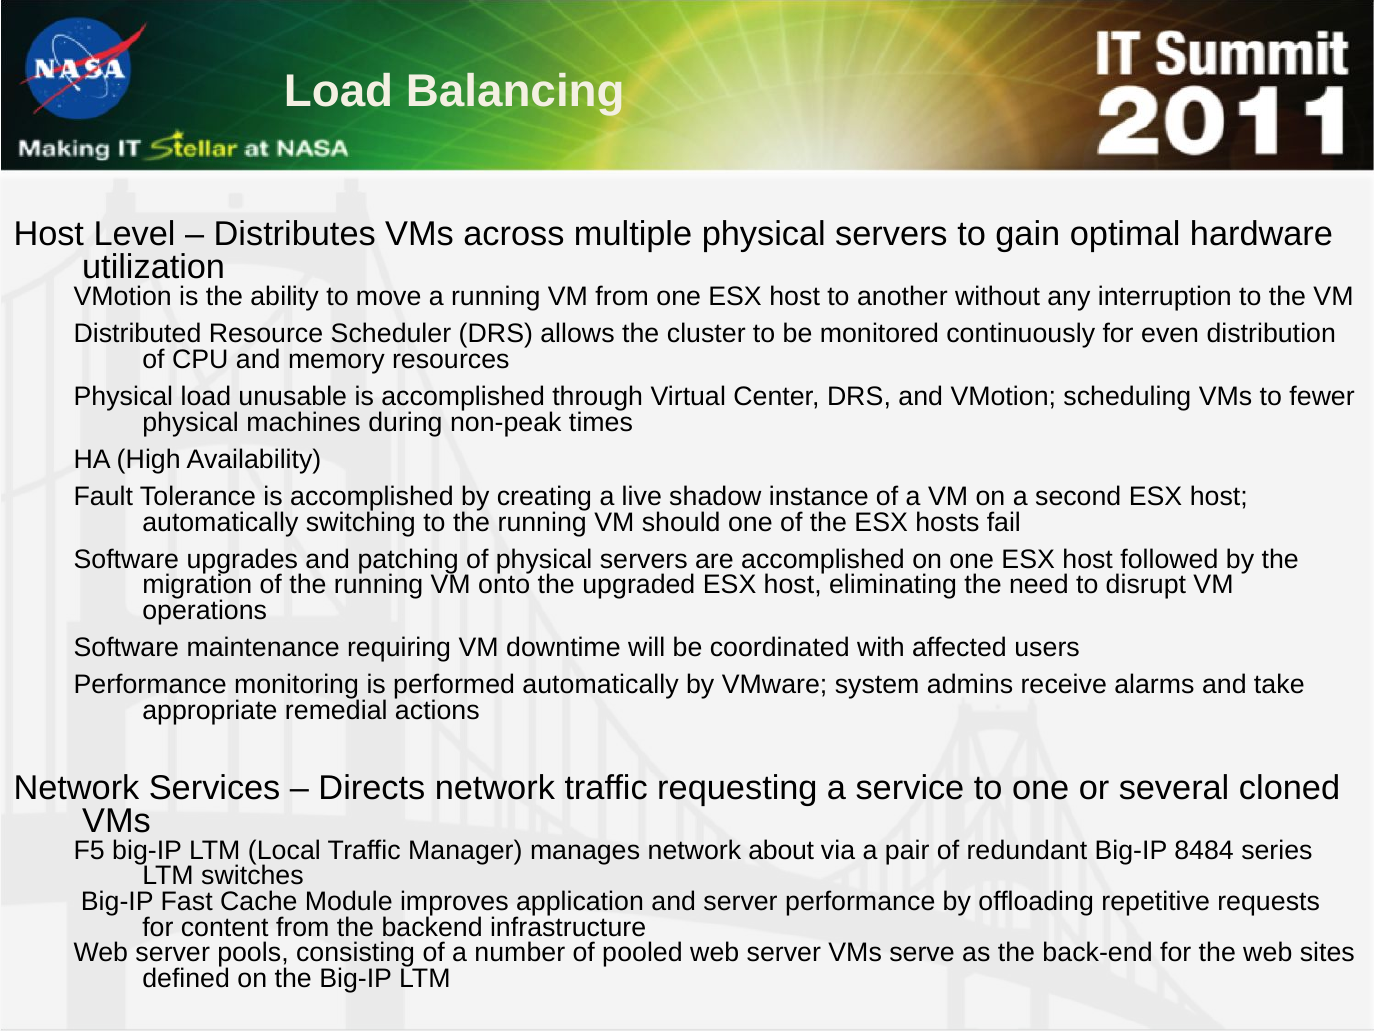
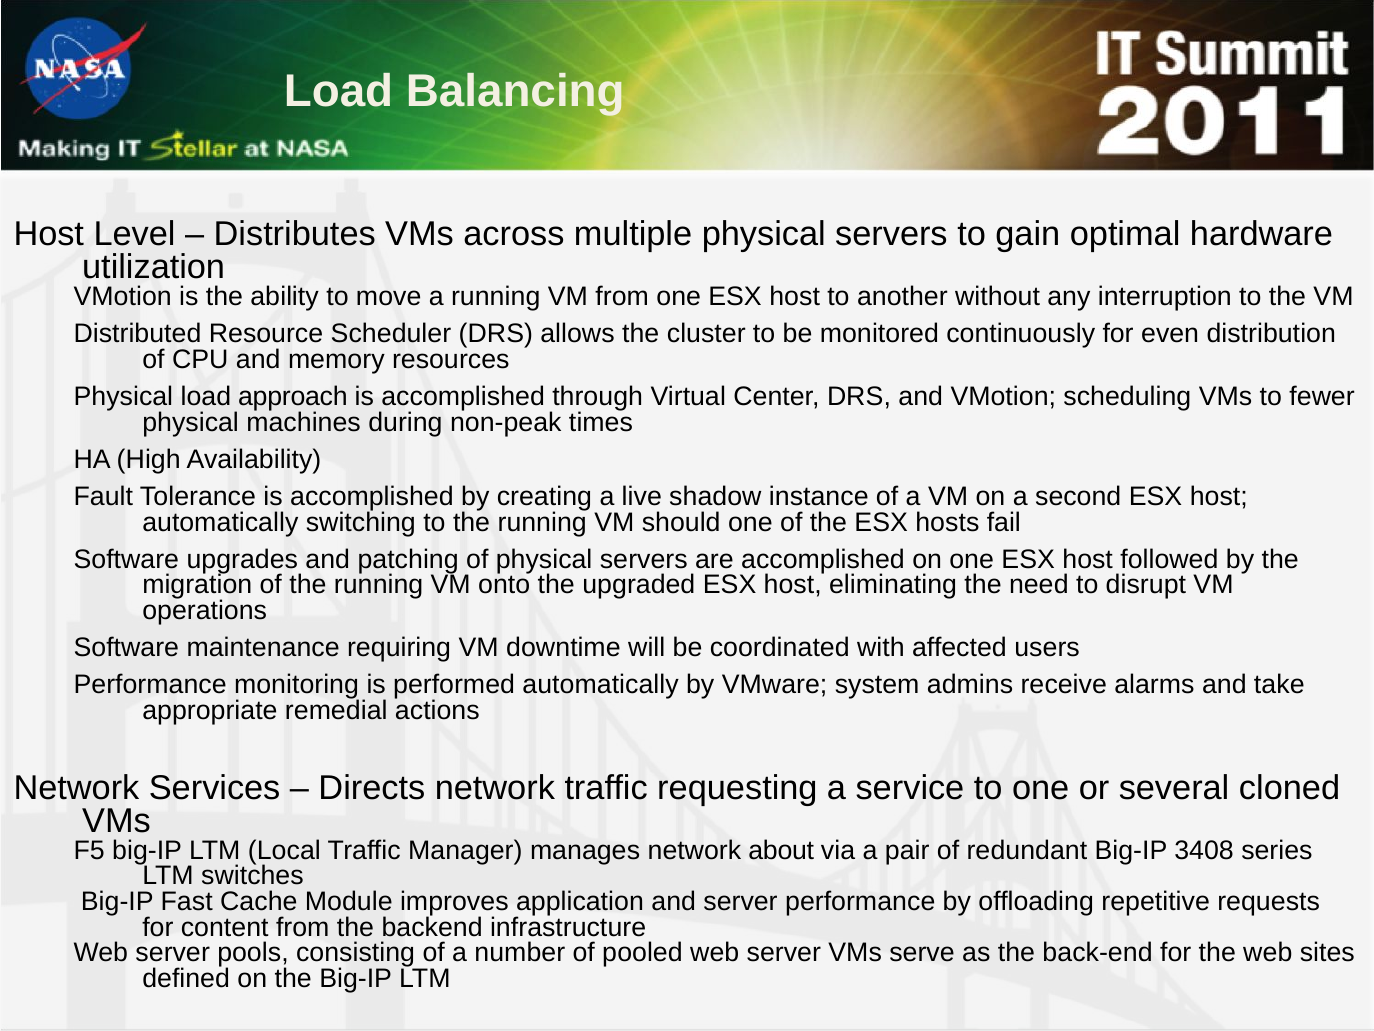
unusable: unusable -> approach (293, 397)
8484: 8484 -> 3408 (1204, 850)
